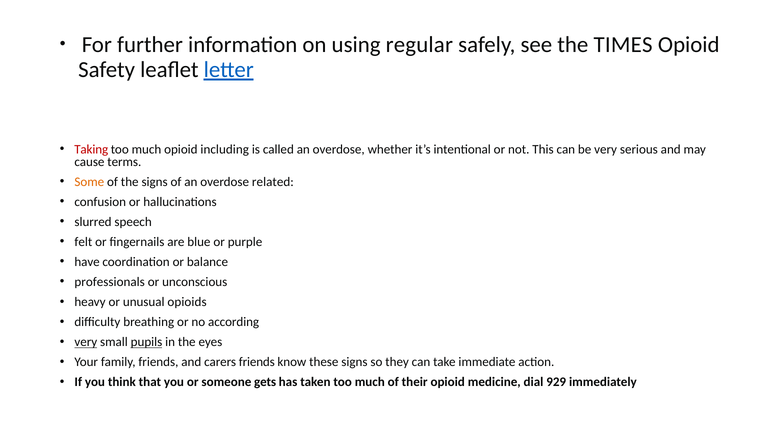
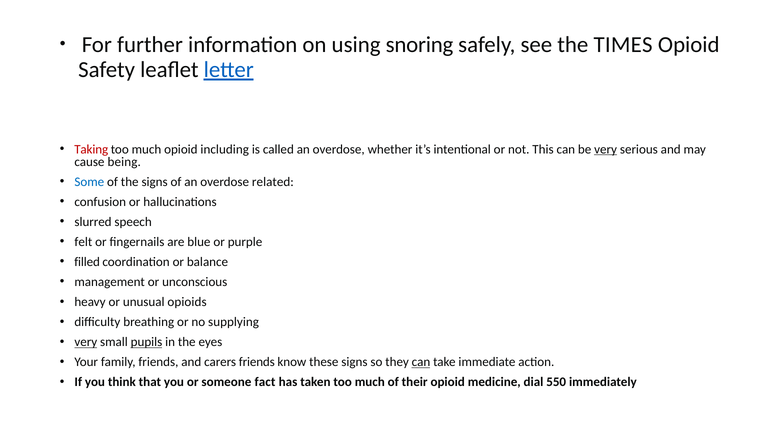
regular: regular -> snoring (420, 45)
very underline: none -> present (606, 149)
terms: terms -> being (124, 162)
Some colour: orange -> blue (89, 182)
have: have -> filled (87, 262)
professionals: professionals -> management (110, 282)
according: according -> supplying (234, 322)
can underline: none -> present (421, 362)
gets: gets -> fact (265, 382)
929: 929 -> 550 (556, 382)
